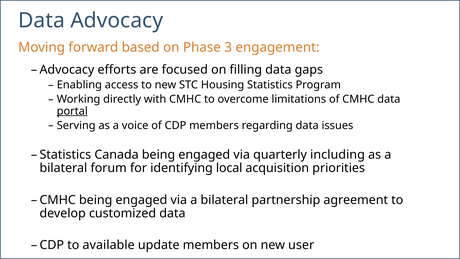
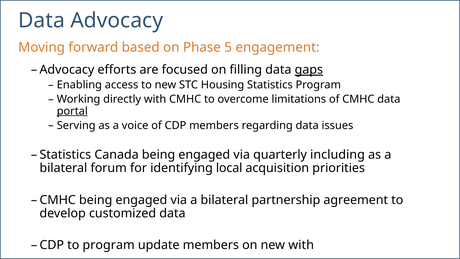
3: 3 -> 5 (228, 47)
gaps underline: none -> present (309, 70)
to available: available -> program (109, 245)
new user: user -> with (301, 245)
